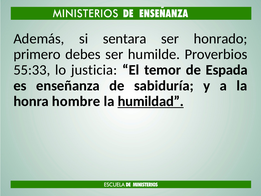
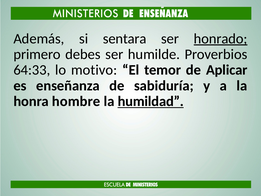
honrado underline: none -> present (221, 39)
55:33: 55:33 -> 64:33 (32, 70)
justicia: justicia -> motivo (94, 70)
Espada: Espada -> Aplicar (227, 70)
